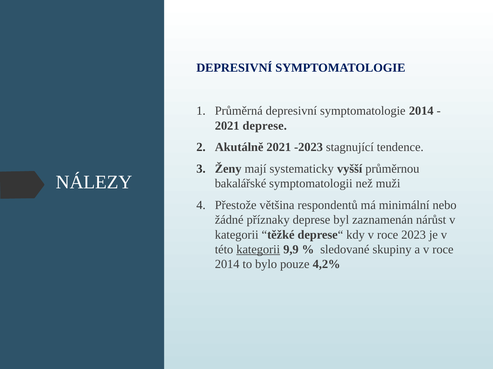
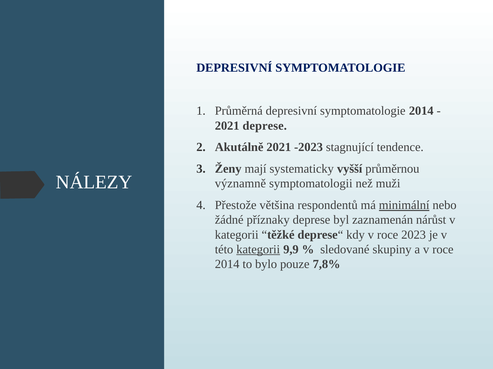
bakalářské: bakalářské -> významně (240, 184)
minimální underline: none -> present (404, 206)
4,2%: 4,2% -> 7,8% (327, 265)
